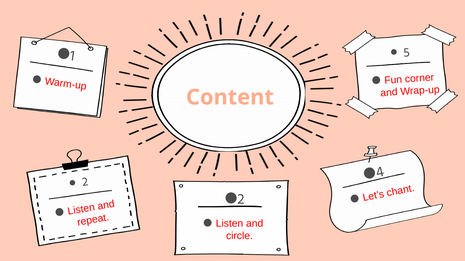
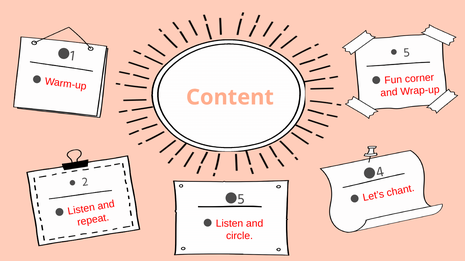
2: 2 -> 5 (241, 200)
